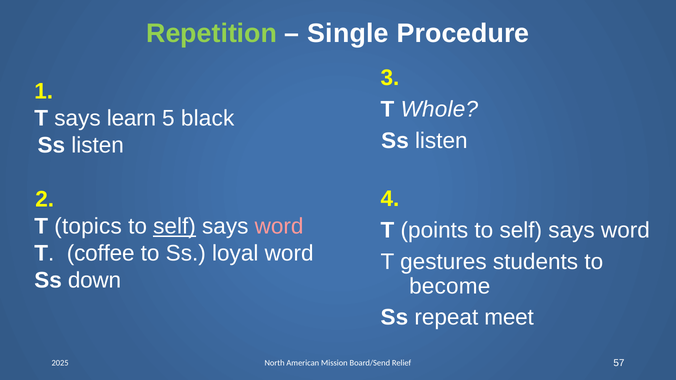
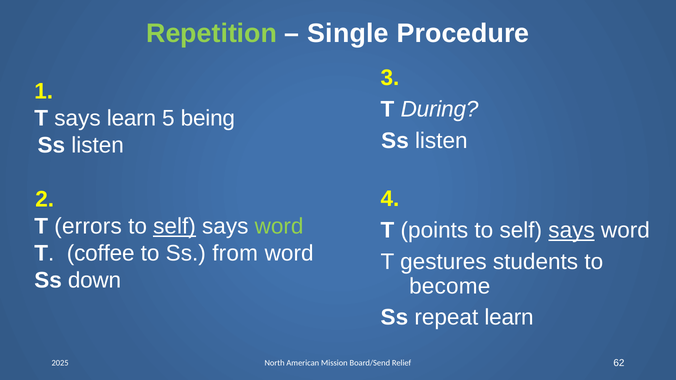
Whole: Whole -> During (440, 109)
black: black -> being (208, 118)
topics: topics -> errors (88, 227)
word colour: pink -> light green (279, 227)
says underline: none -> present (572, 231)
loyal: loyal -> from (235, 254)
repeat meet: meet -> learn (509, 318)
57: 57 -> 62 (619, 363)
